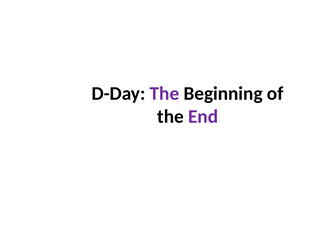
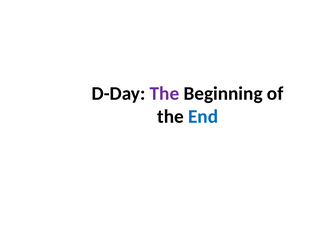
End colour: purple -> blue (203, 117)
